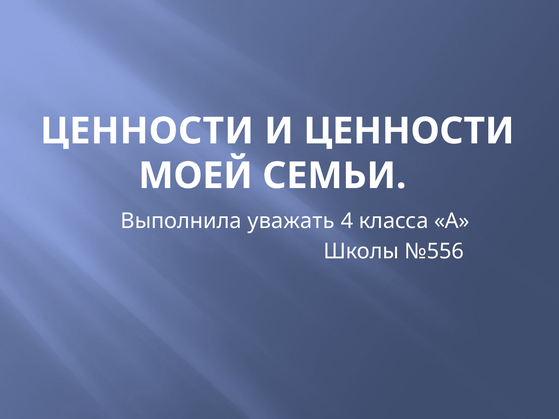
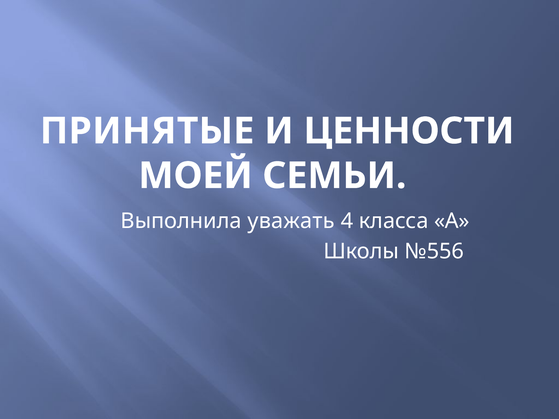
ЦЕННОСТИ: ЦЕННОСТИ -> ПРИНЯТЫЕ (147, 131)
